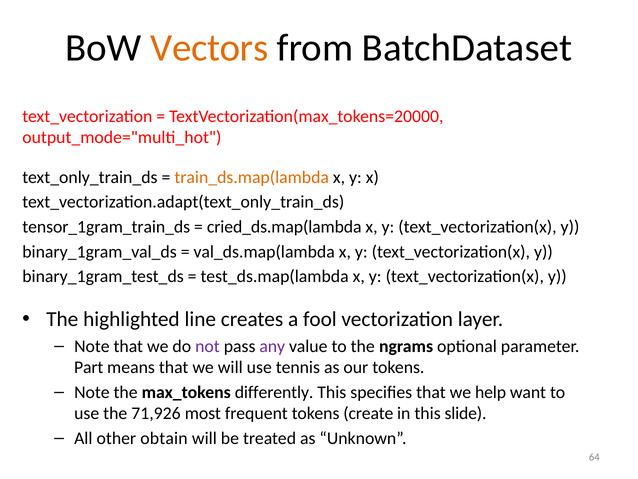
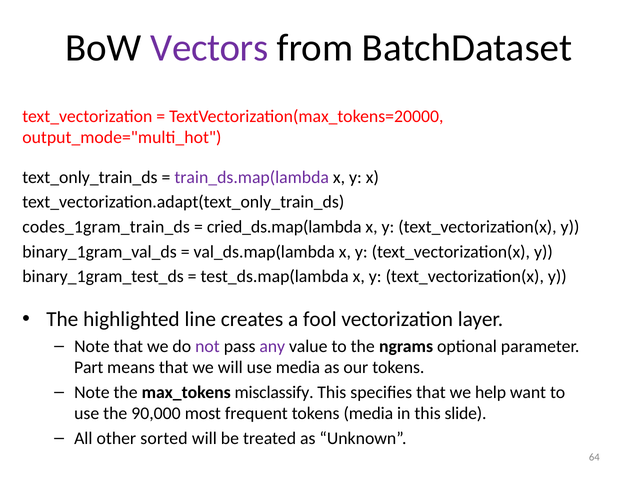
Vectors colour: orange -> purple (209, 48)
train_ds.map(lambda colour: orange -> purple (252, 177)
tensor_1gram_train_ds: tensor_1gram_train_ds -> codes_1gram_train_ds (106, 227)
use tennis: tennis -> media (298, 367)
differently: differently -> misclassify (274, 392)
71,926: 71,926 -> 90,000 (156, 413)
tokens create: create -> media (368, 413)
obtain: obtain -> sorted (164, 438)
